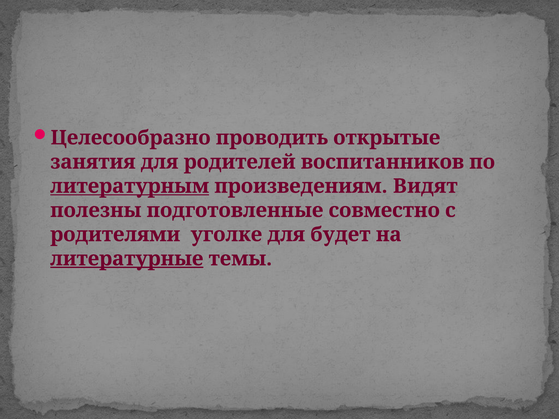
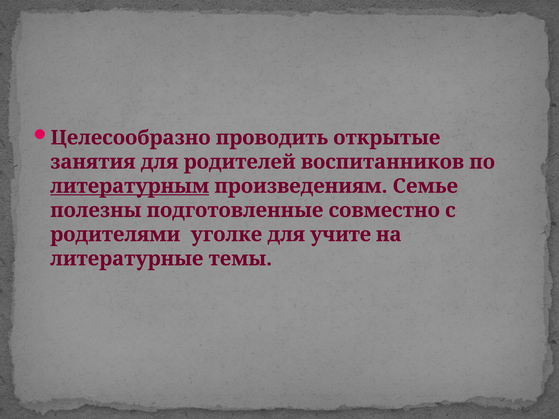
Видят: Видят -> Семье (425, 186)
будет: будет -> учите (341, 235)
литературные underline: present -> none (127, 259)
